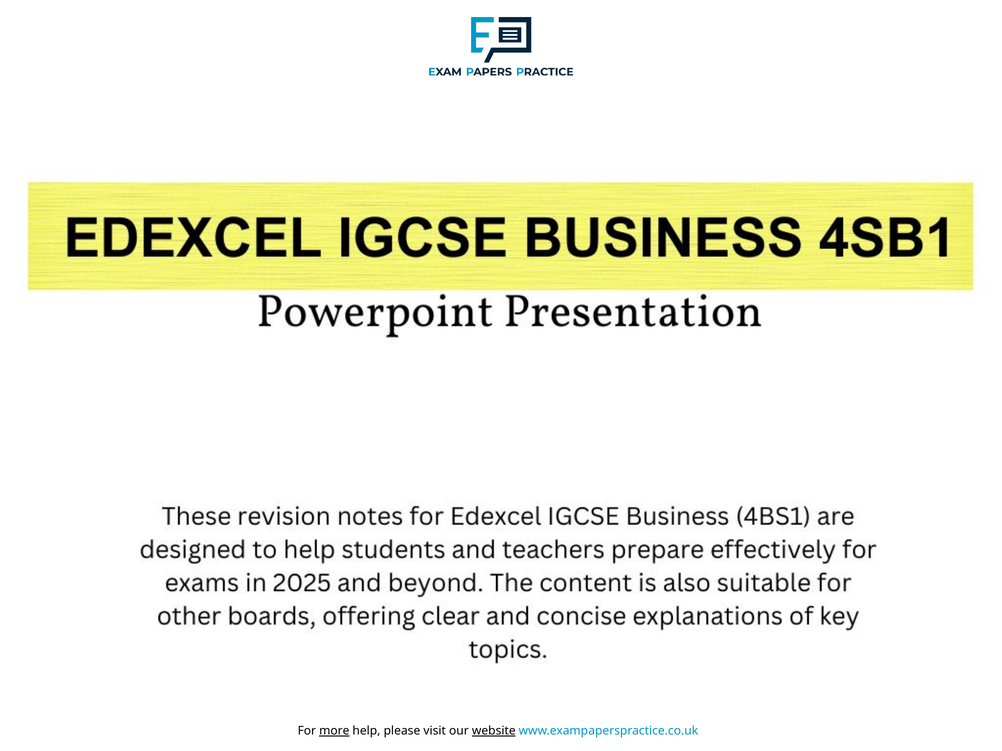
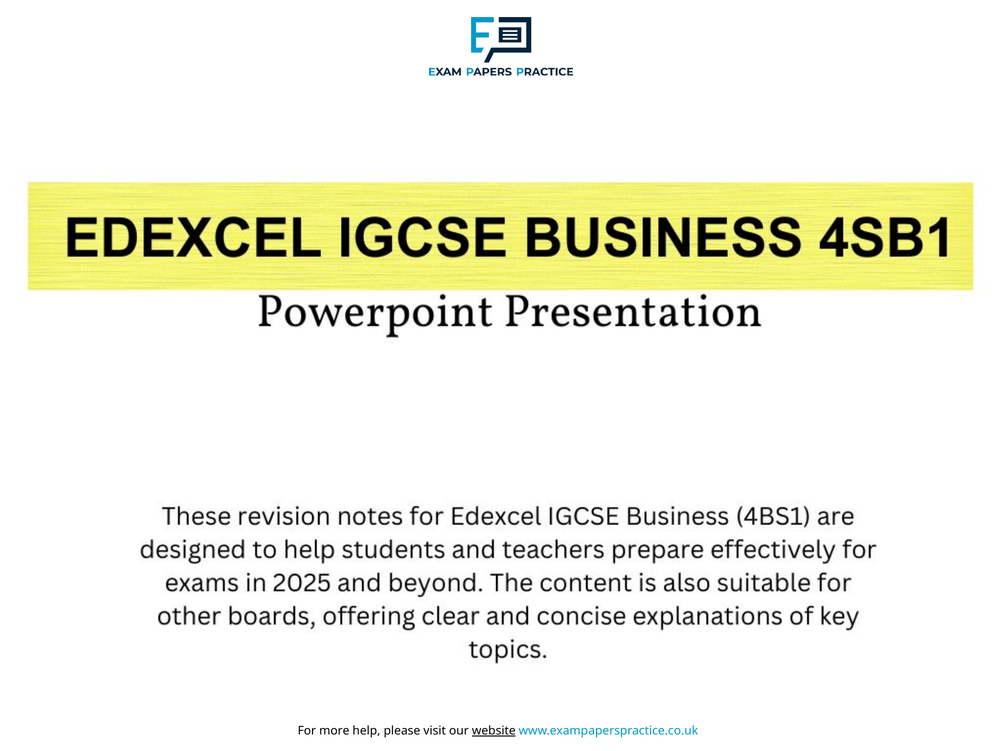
more underline: present -> none (334, 731)
